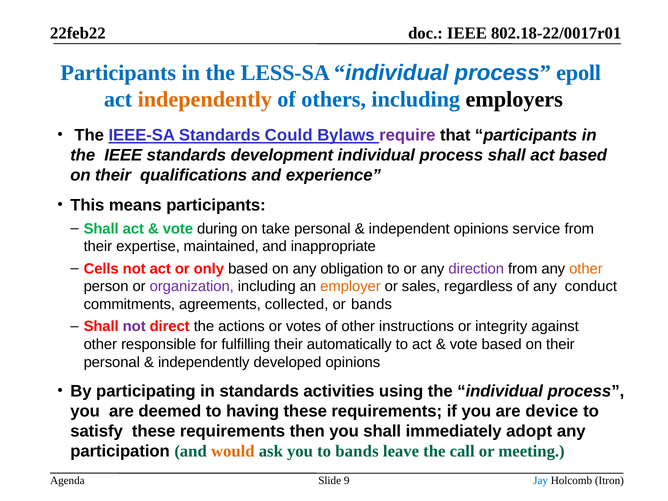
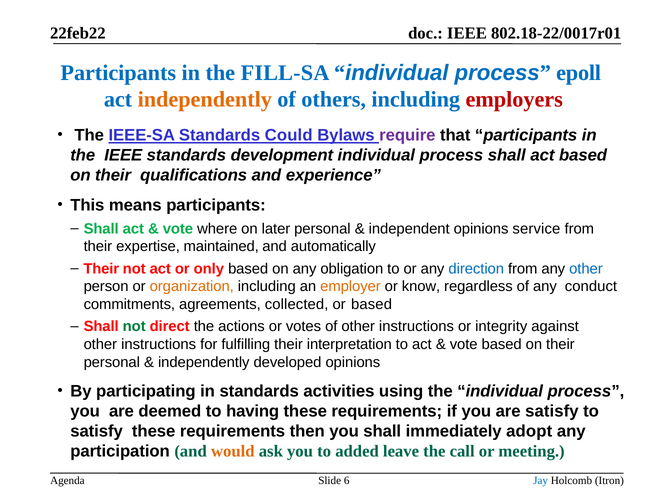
LESS-SA: LESS-SA -> FILL-SA (285, 73)
employers colour: black -> red (514, 99)
during: during -> where (217, 229)
take: take -> later (276, 229)
inappropriate: inappropriate -> automatically (333, 247)
Cells: Cells -> Their (101, 269)
direction colour: purple -> blue (476, 269)
other colour: orange -> blue (586, 269)
organization colour: purple -> orange (192, 287)
sales: sales -> know (421, 287)
or bands: bands -> based (372, 304)
not colour: purple -> green (134, 327)
responsible: responsible -> instructions (159, 344)
automatically: automatically -> interpretation (349, 344)
are device: device -> satisfy (552, 411)
to bands: bands -> added (357, 451)
9: 9 -> 6 (347, 480)
